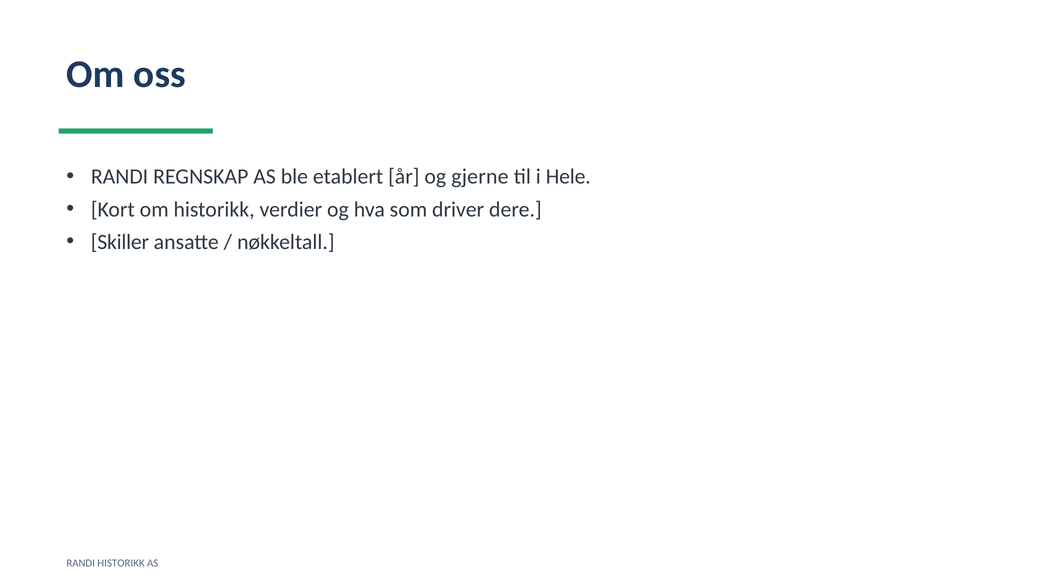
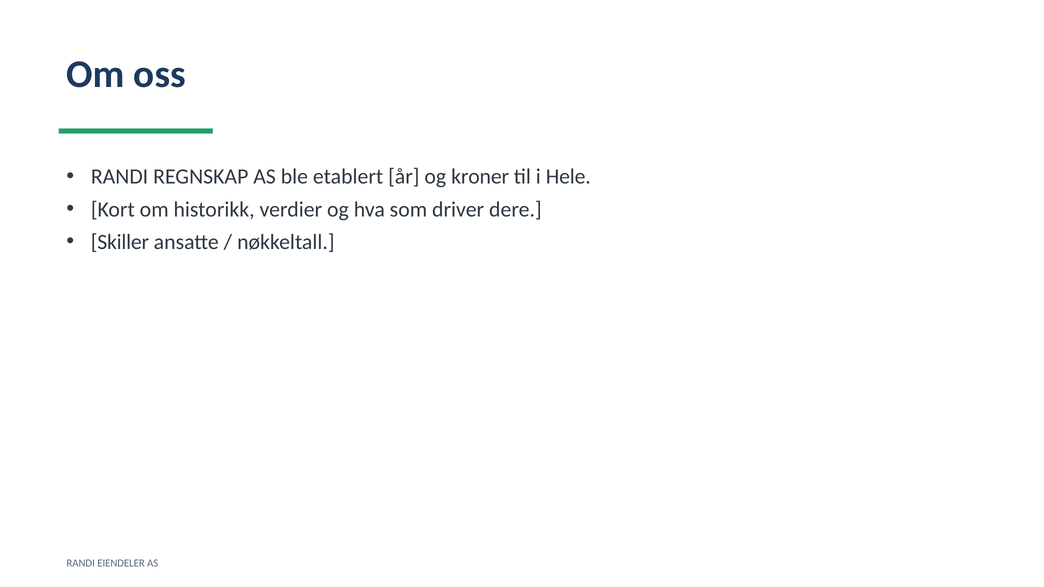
gjerne: gjerne -> kroner (480, 177)
RANDI HISTORIKK: HISTORIKK -> EIENDELER (121, 563)
